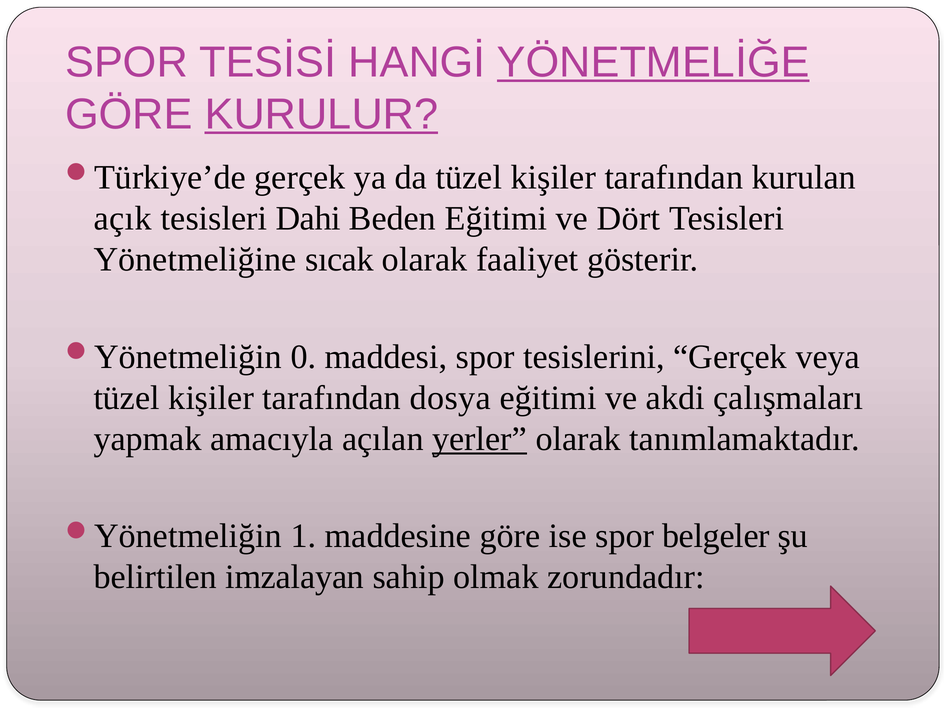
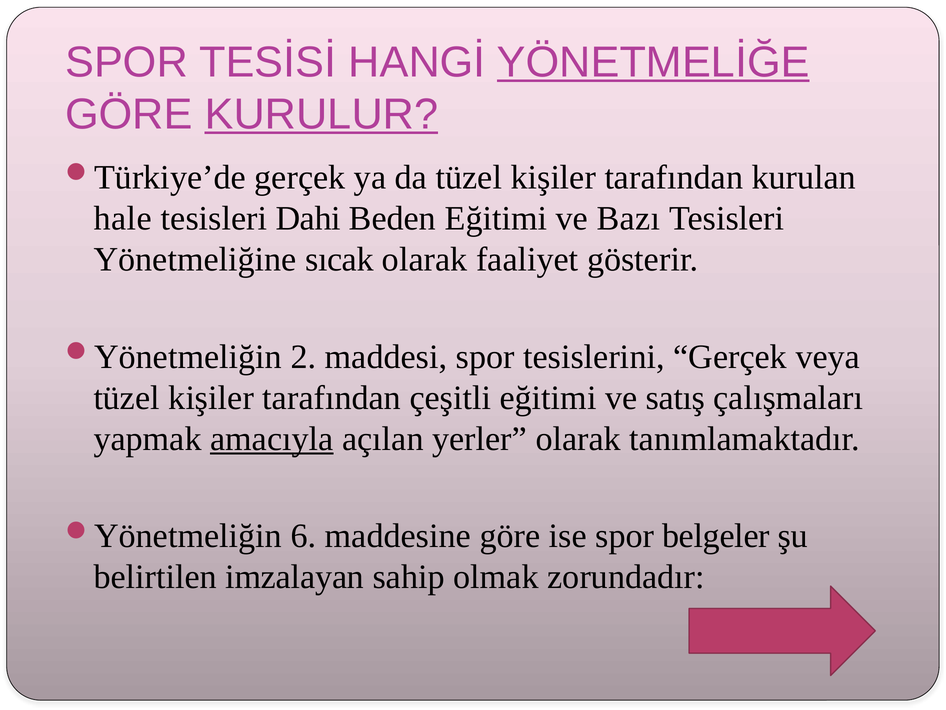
açık: açık -> hale (123, 218)
Dört: Dört -> Bazı (629, 218)
0: 0 -> 2 (303, 356)
dosya: dosya -> çeşitli (450, 397)
akdi: akdi -> satış (675, 397)
amacıyla underline: none -> present (272, 438)
yerler underline: present -> none (480, 438)
1: 1 -> 6 (303, 536)
